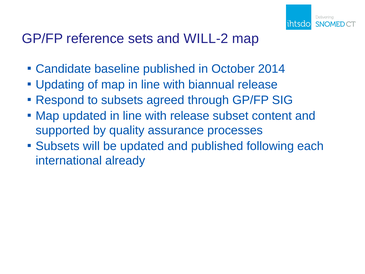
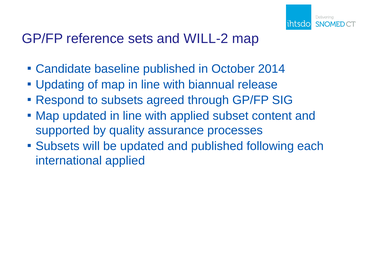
with release: release -> applied (190, 116)
international already: already -> applied (125, 160)
